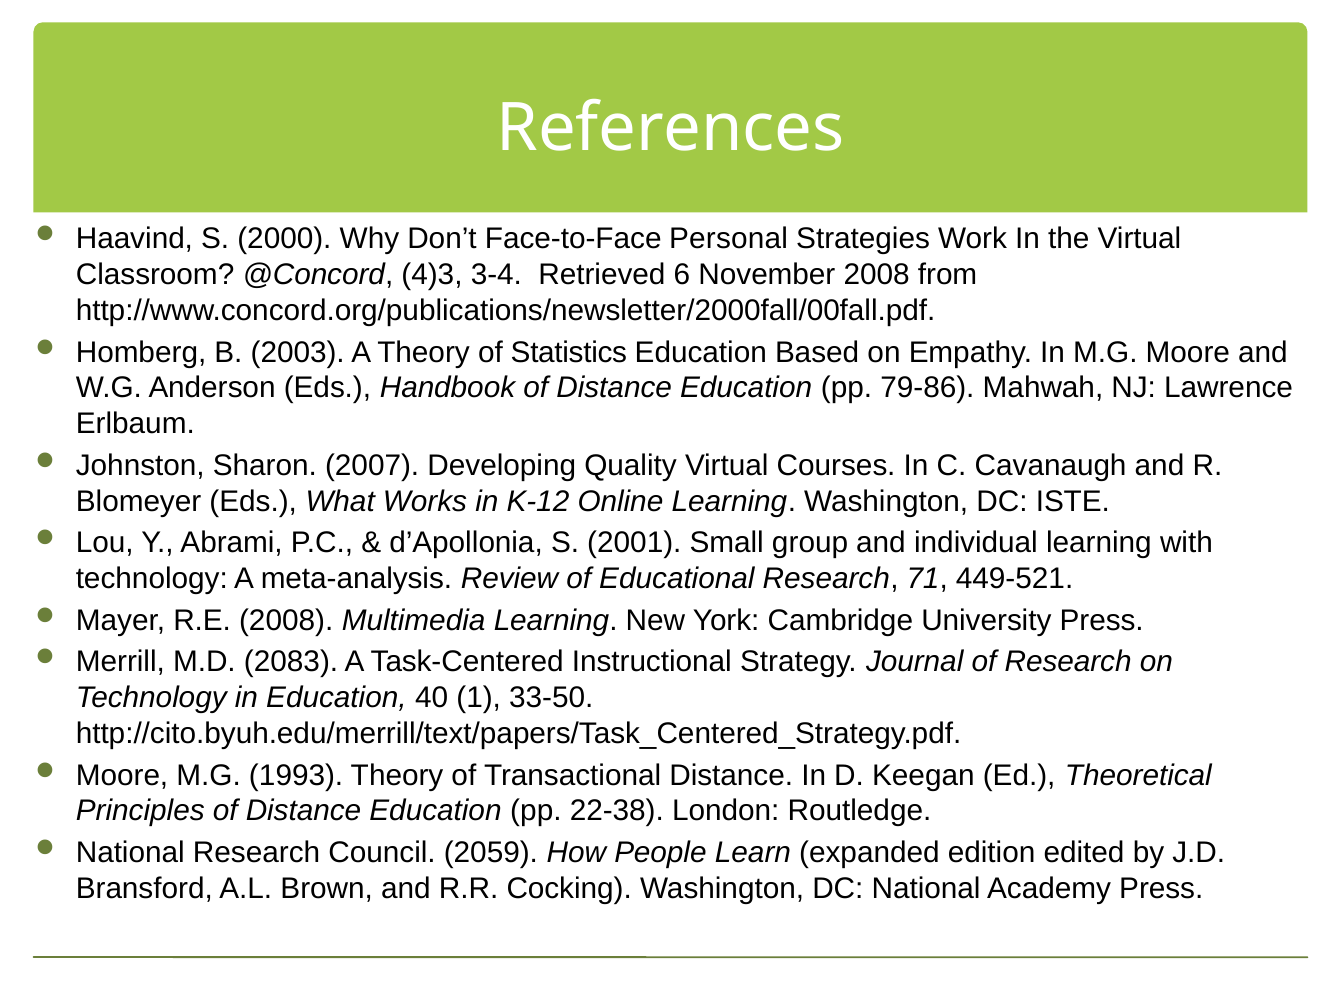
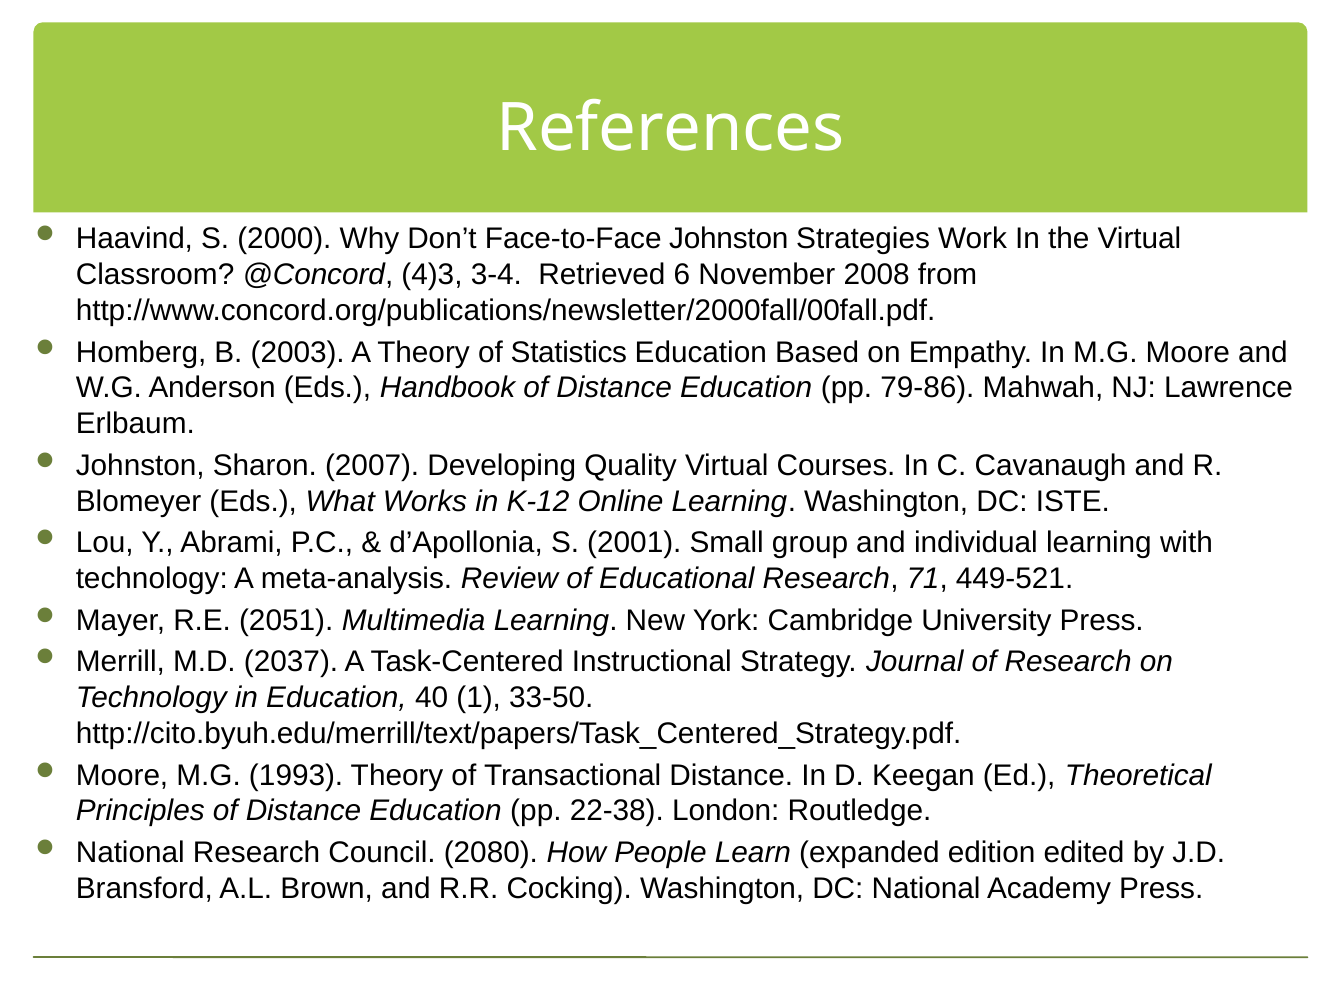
Face-to-Face Personal: Personal -> Johnston (729, 239)
R.E 2008: 2008 -> 2051 (286, 620)
2083: 2083 -> 2037 (291, 662)
2059: 2059 -> 2080 (491, 853)
